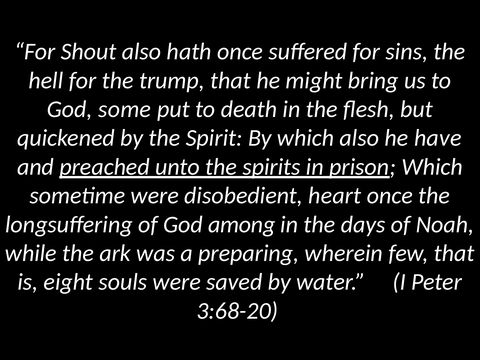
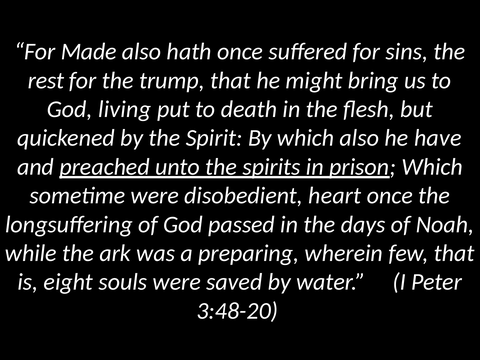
Shout: Shout -> Made (89, 52)
hell: hell -> rest (46, 80)
some: some -> living (125, 109)
among: among -> passed (242, 224)
3:68-20: 3:68-20 -> 3:48-20 (237, 311)
